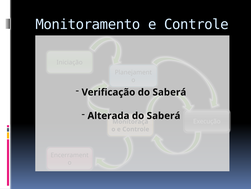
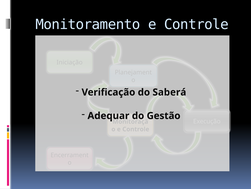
Alterada: Alterada -> Adequar (108, 115)
Saberá: Saberá -> Gestão (164, 115)
